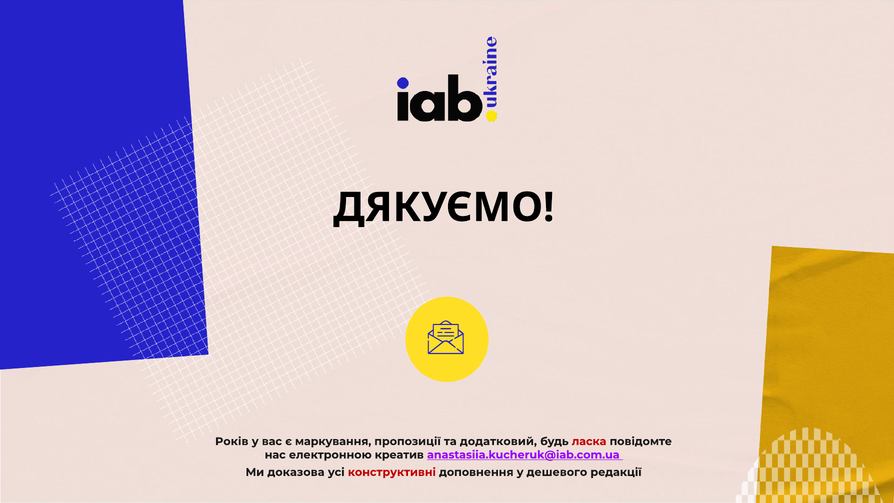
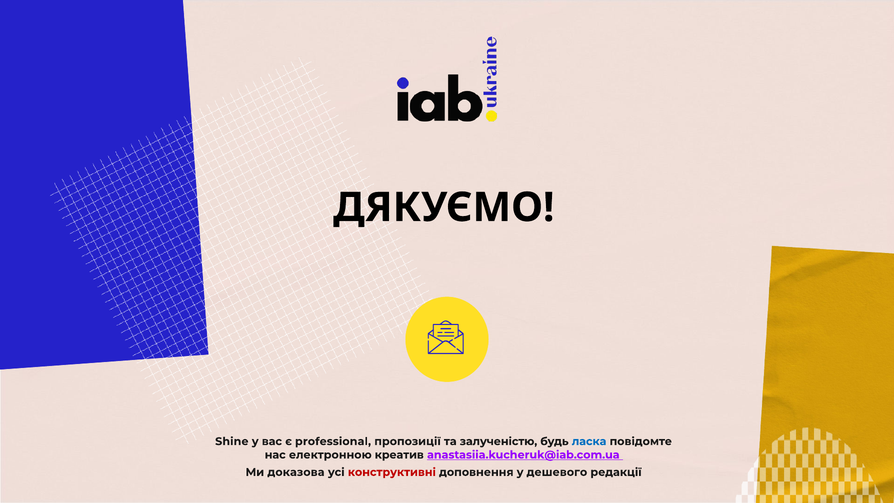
Років: Років -> Shine (232, 441)
маркування: маркування -> professional (333, 441)
додатковий: додатковий -> залученістю (498, 441)
ласка colour: red -> blue (589, 441)
